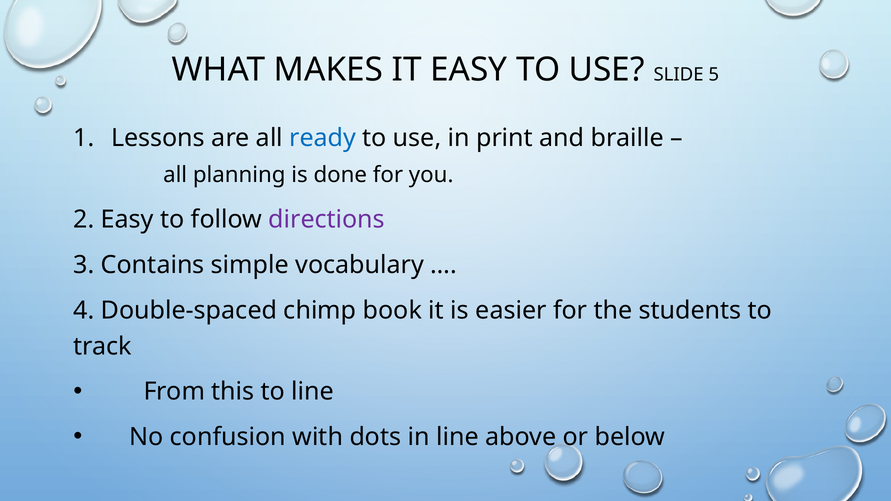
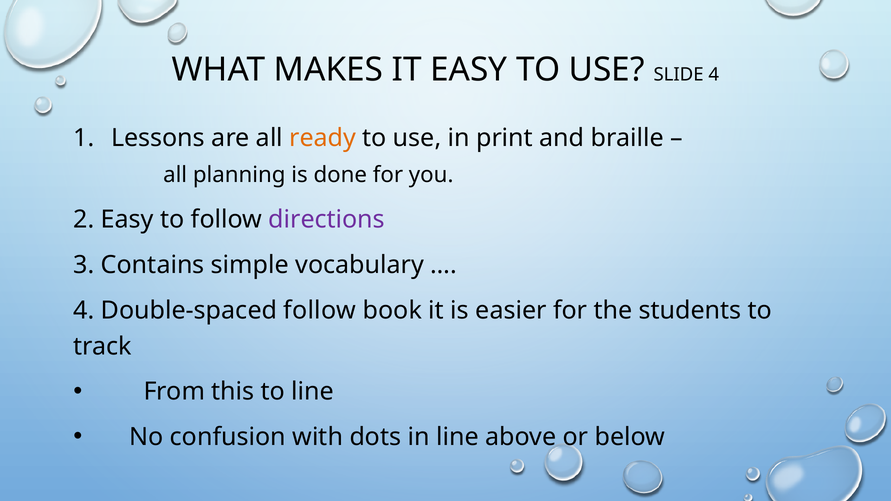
SLIDE 5: 5 -> 4 (714, 74)
ready colour: blue -> orange (323, 138)
Double-spaced chimp: chimp -> follow (320, 310)
